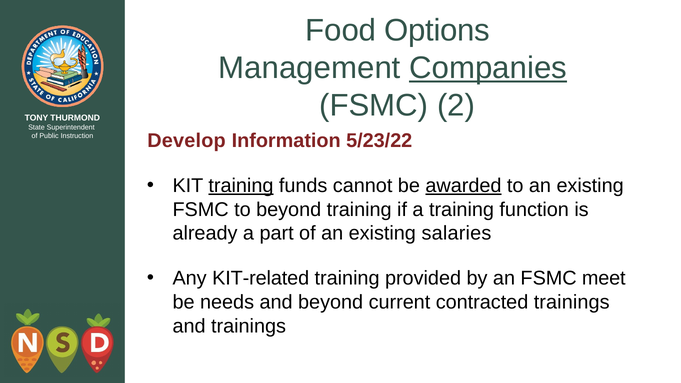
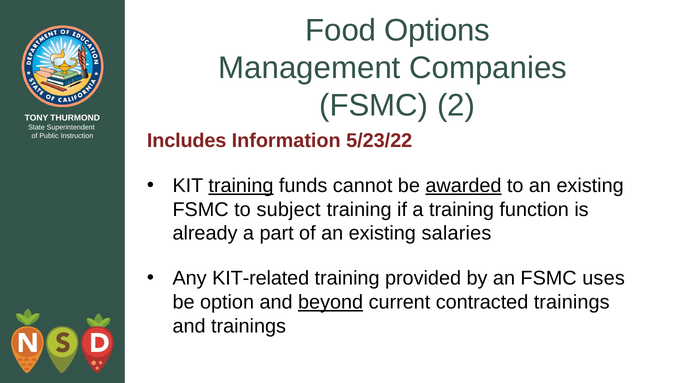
Companies underline: present -> none (488, 68)
Develop: Develop -> Includes (187, 141)
to beyond: beyond -> subject (289, 210)
meet: meet -> uses (604, 278)
needs: needs -> option (227, 302)
beyond underline: none -> present (331, 302)
